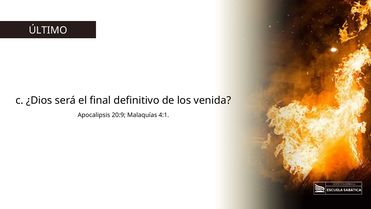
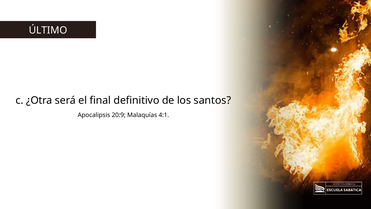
¿Dios: ¿Dios -> ¿Otra (39, 100)
venida: venida -> santos (212, 100)
